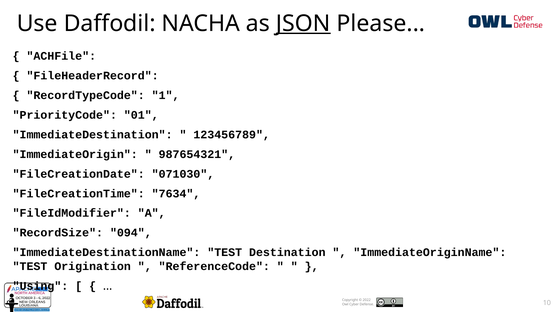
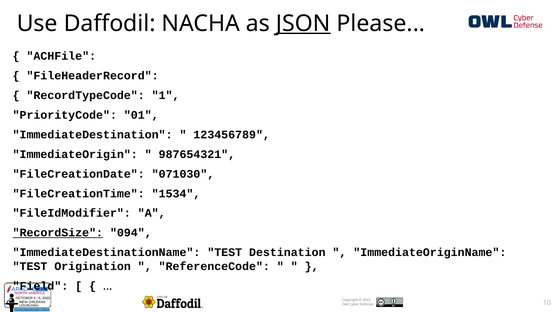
7634: 7634 -> 1534 (176, 194)
RecordSize underline: none -> present (58, 233)
Using: Using -> Field (40, 286)
